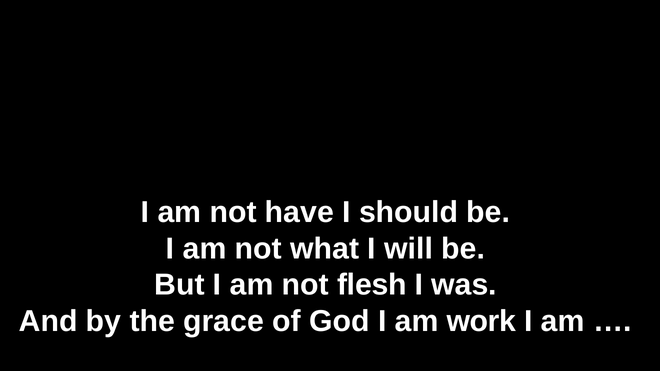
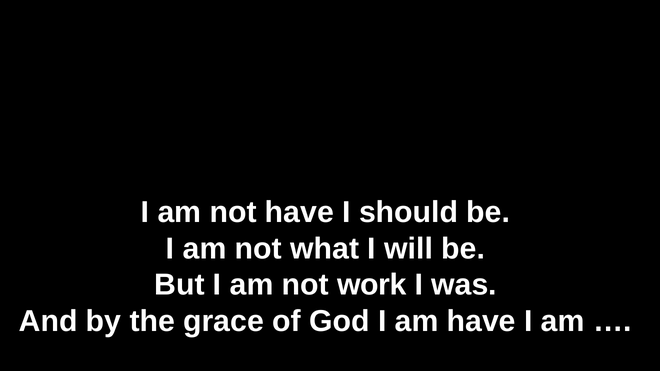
flesh: flesh -> work (372, 285)
am work: work -> have (481, 321)
